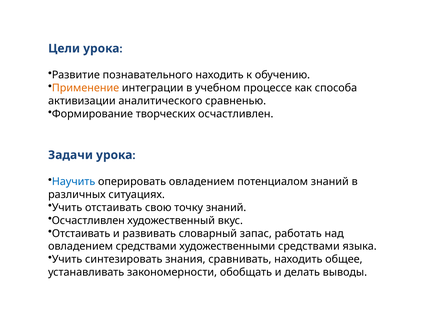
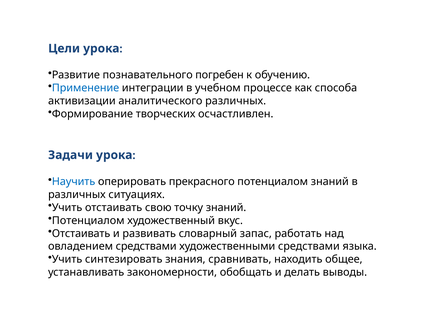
познавательного находить: находить -> погребен (220, 75)
Применение colour: orange -> blue (86, 88)
аналитического сравненью: сравненью -> различных (236, 101)
оперировать овладением: овладением -> прекрасного (202, 182)
Осчастливлен: Осчастливлен -> Потенциалом (88, 220)
